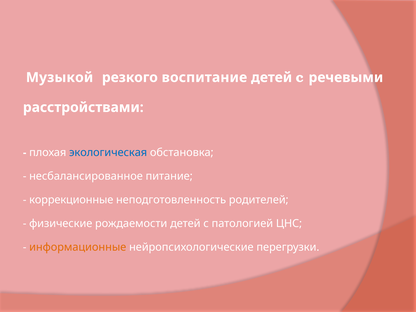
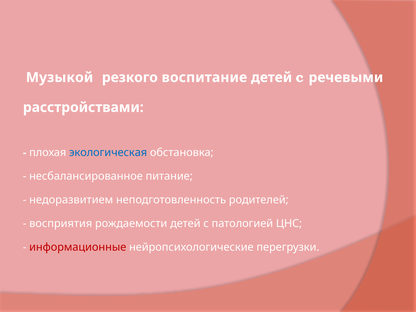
коррекционные: коррекционные -> недоразвитием (71, 200)
физические: физические -> восприятия (61, 224)
информационные colour: orange -> red (78, 247)
